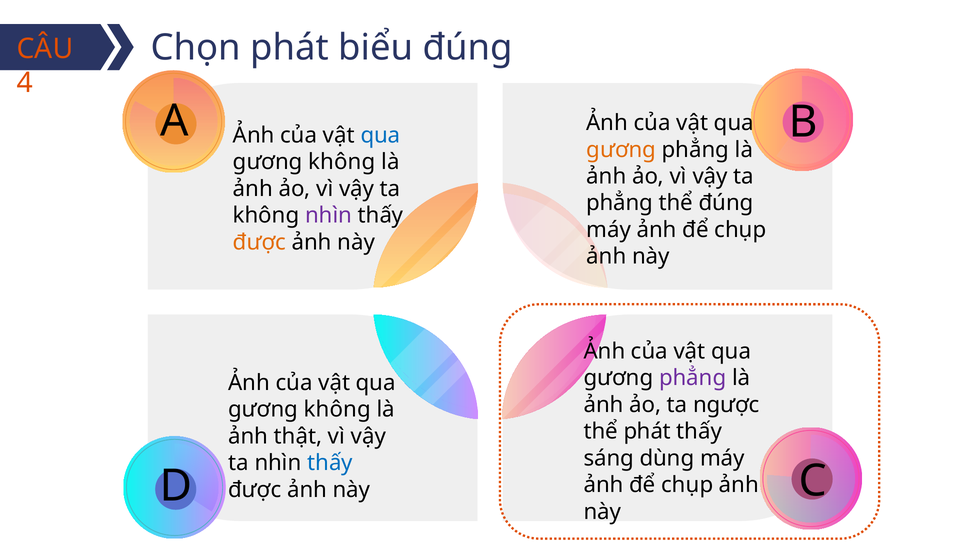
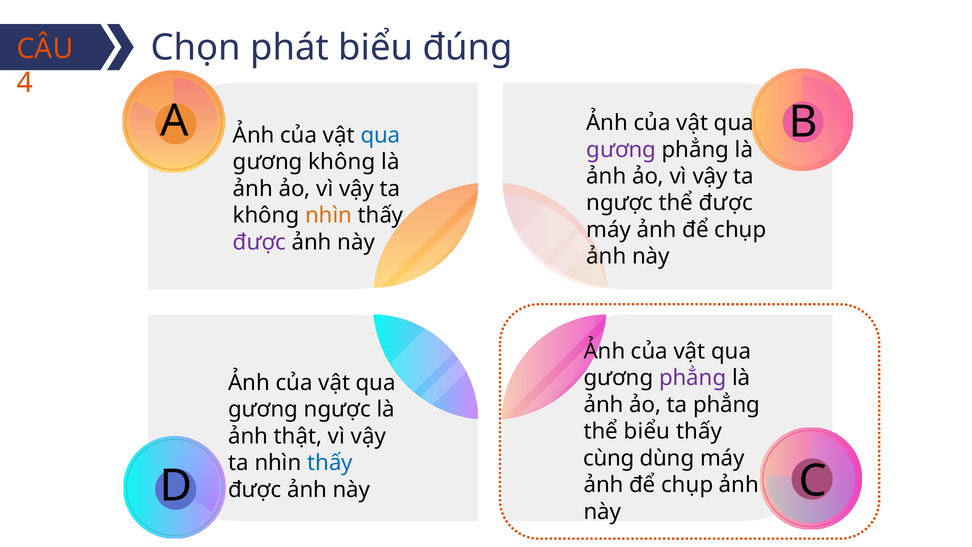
gương colour: orange -> purple (621, 150)
phẳng: phẳng -> ngược (620, 203)
thể đúng: đúng -> được (726, 203)
nhìn colour: purple -> orange (329, 215)
được colour: orange -> purple (259, 242)
ta ngược: ngược -> phẳng (726, 405)
không: không -> ngược (337, 409)
thể phát: phát -> biểu (647, 431)
sáng: sáng -> cùng (609, 458)
